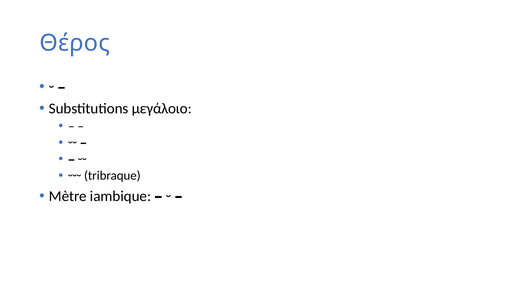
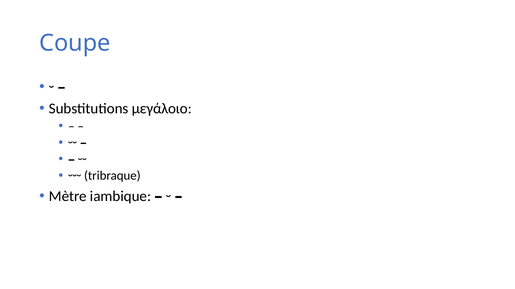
Θέρος: Θέρος -> Coupe (75, 43)
